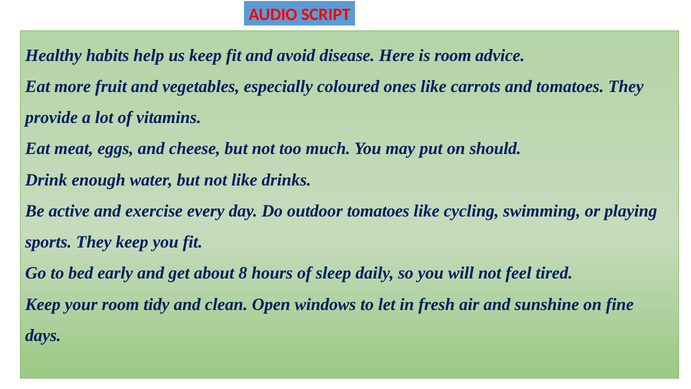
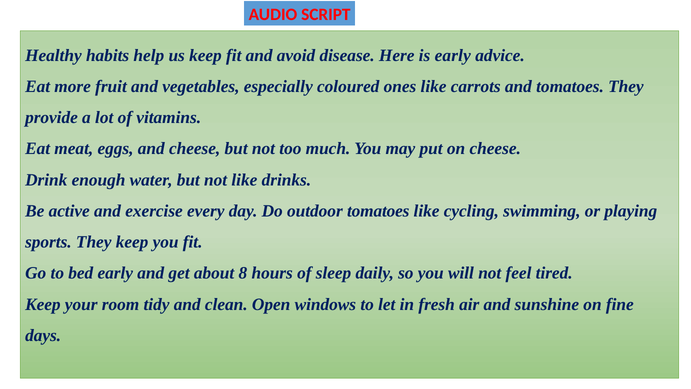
is room: room -> early (453, 55)
on should: should -> cheese (495, 149)
